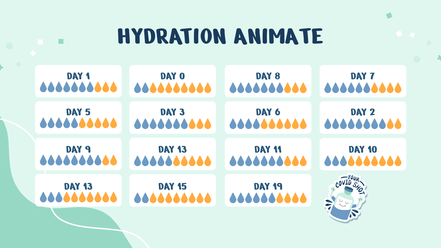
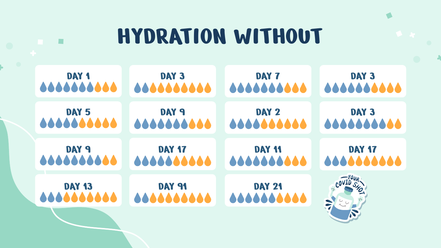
ANIMATE: ANIMATE -> WITHOUT (278, 35)
0: 0 -> 3 (182, 76)
8: 8 -> 7 (277, 76)
7: 7 -> 3 (372, 76)
3: 3 -> 9 (182, 112)
6: 6 -> 2 (278, 112)
2: 2 -> 3 (372, 112)
13: 13 -> 17 (182, 149)
11 DAY 10: 10 -> 17 (372, 149)
15: 15 -> 91 (182, 186)
19: 19 -> 21 (278, 186)
